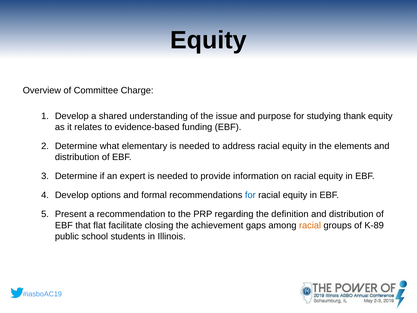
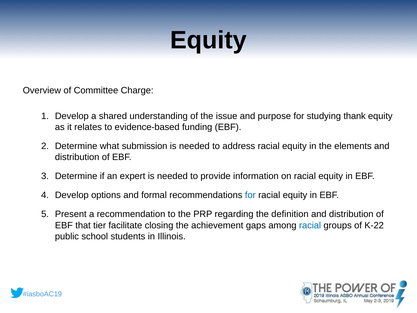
elementary: elementary -> submission (145, 146)
flat: flat -> tier (100, 225)
racial colour: orange -> blue (310, 225)
K-89: K-89 -> K-22 (374, 225)
